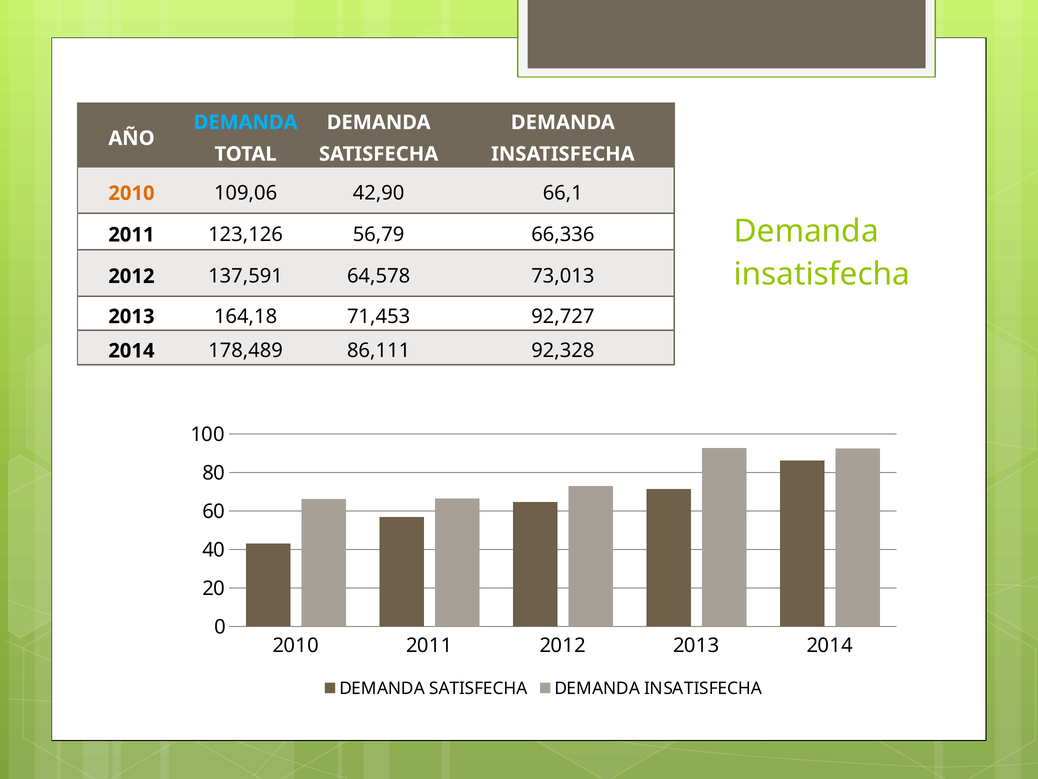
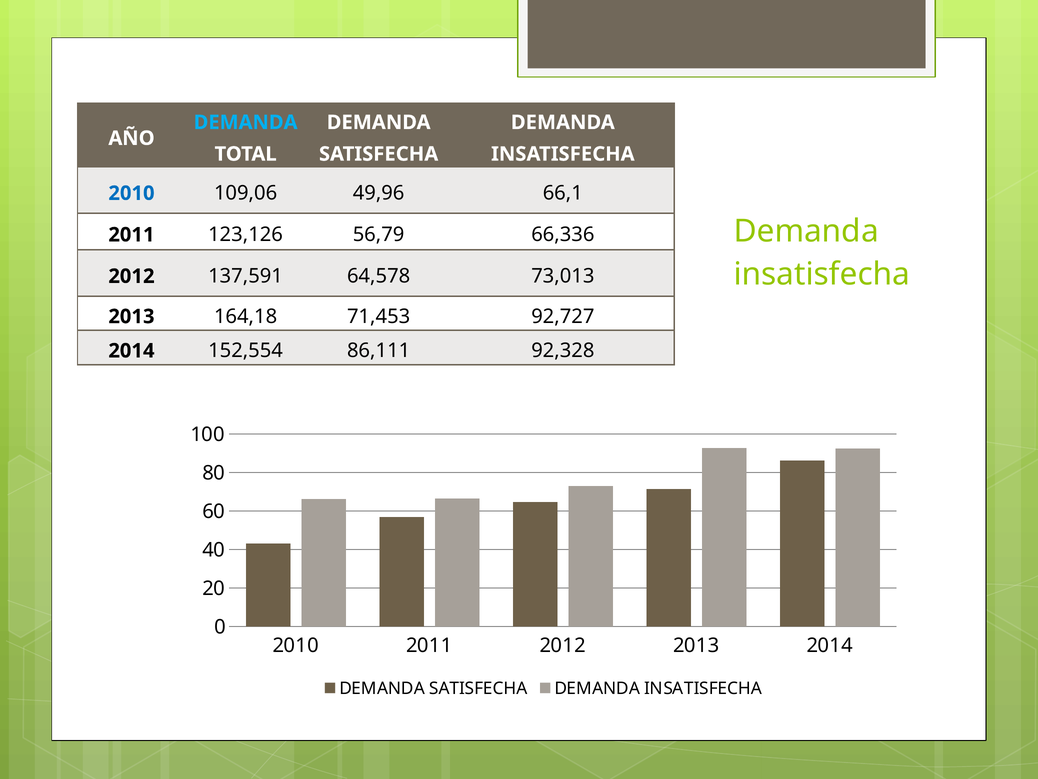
2010 colour: orange -> blue (131, 193)
42,90: 42,90 -> 49,96 (379, 193)
178,489: 178,489 -> 152,554 (246, 351)
